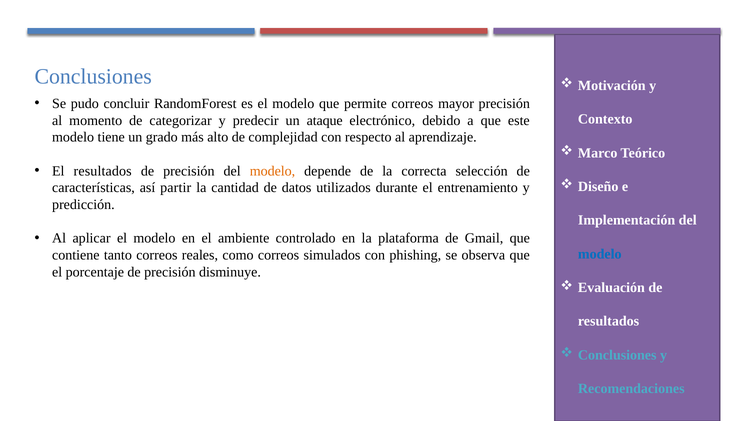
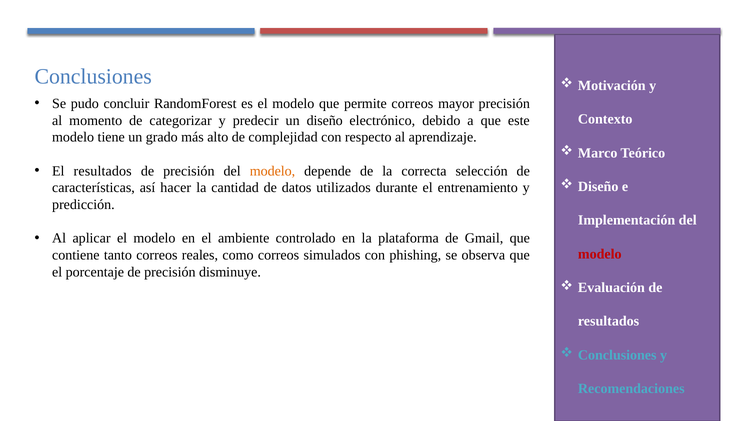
un ataque: ataque -> diseño (325, 120)
partir: partir -> hacer (176, 188)
modelo colour: blue -> red (600, 254)
